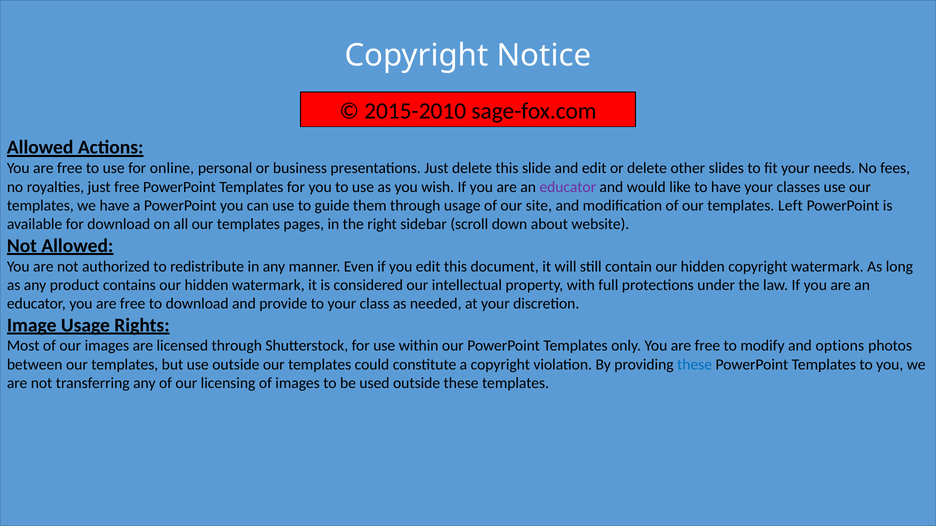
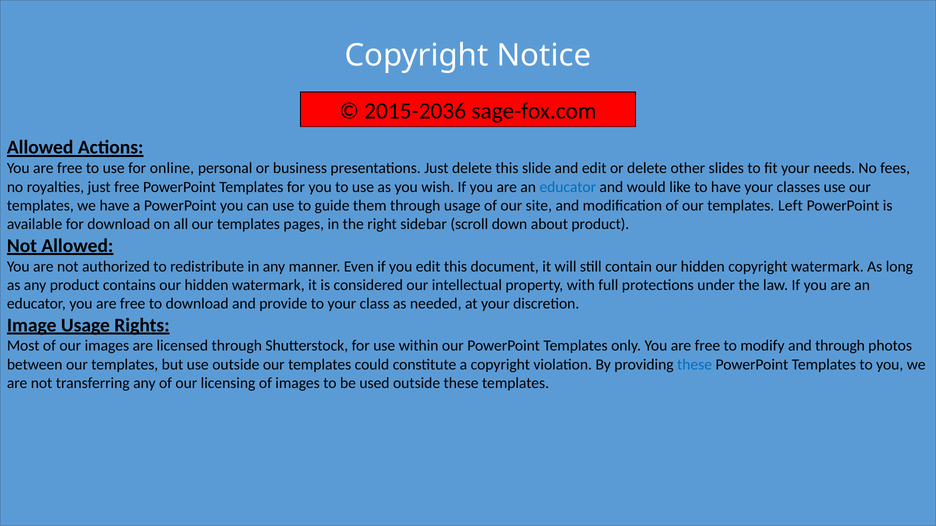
2015-2010: 2015-2010 -> 2015-2036 (415, 111)
educator colour: purple -> blue (568, 187)
about website: website -> product (600, 225)
and options: options -> through (840, 346)
